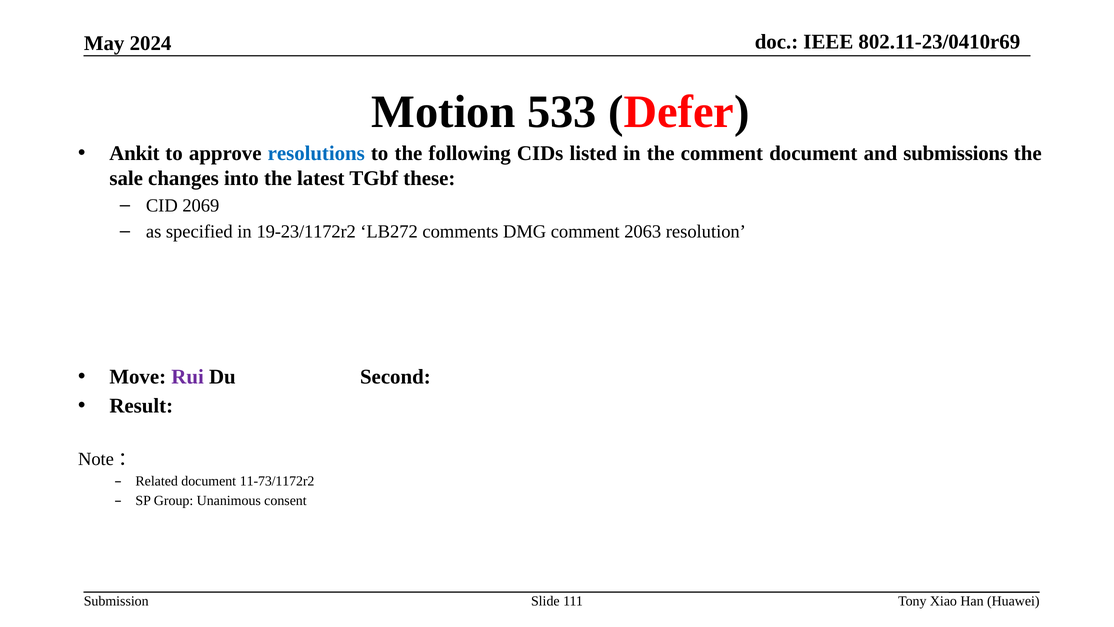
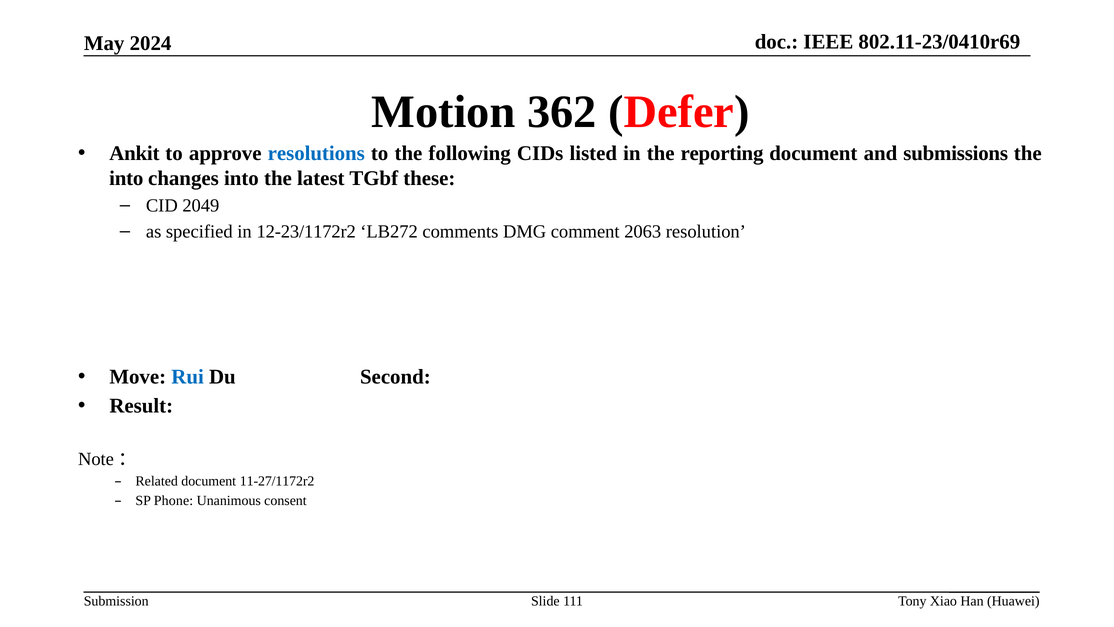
533: 533 -> 362 (562, 112)
the comment: comment -> reporting (722, 153)
sale: sale -> into (126, 178)
2069: 2069 -> 2049 (201, 206)
19-23/1172r2: 19-23/1172r2 -> 12-23/1172r2 (306, 232)
Rui colour: purple -> blue (188, 377)
11-73/1172r2: 11-73/1172r2 -> 11-27/1172r2 (277, 481)
Group: Group -> Phone (174, 500)
